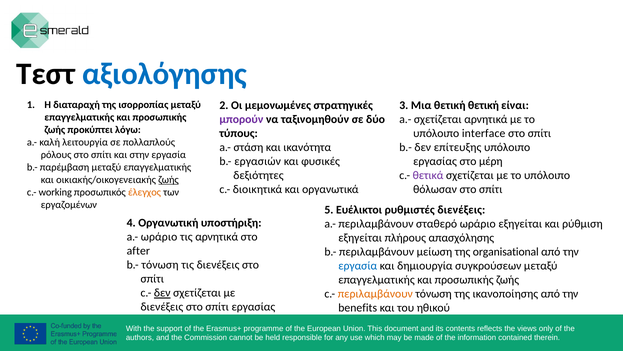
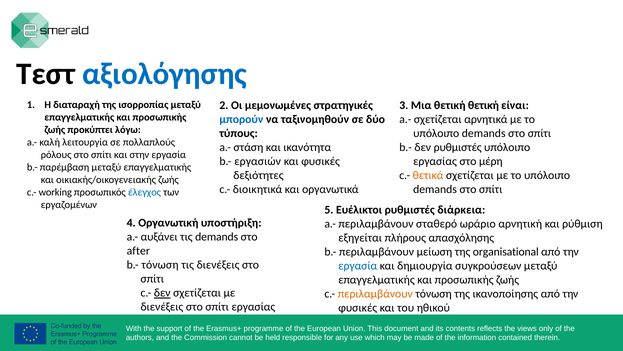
μπορούν colour: purple -> blue (241, 119)
interface: interface -> demands (484, 133)
δεν επίτευξης: επίτευξης -> ρυθμιστές (458, 147)
θετικά colour: purple -> orange (428, 175)
ζωής underline: present -> none (168, 180)
θόλωσαν: θόλωσαν -> demands (435, 189)
έλεγχος colour: orange -> blue (145, 192)
ρυθμιστές διενέξεις: διενέξεις -> διάρκεια (461, 209)
ωράριο εξηγείται: εξηγείται -> αρνητική (520, 223)
a.- ωράριο: ωράριο -> αυξάνει (159, 237)
τις αρνητικά: αρνητικά -> demands (217, 237)
benefits: benefits -> φυσικές (358, 308)
